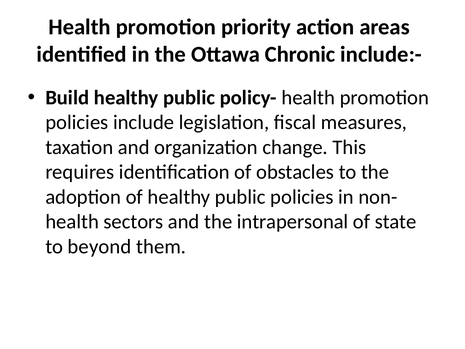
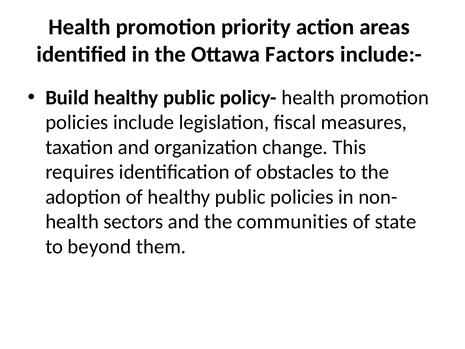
Chronic: Chronic -> Factors (300, 54)
intrapersonal: intrapersonal -> communities (293, 222)
